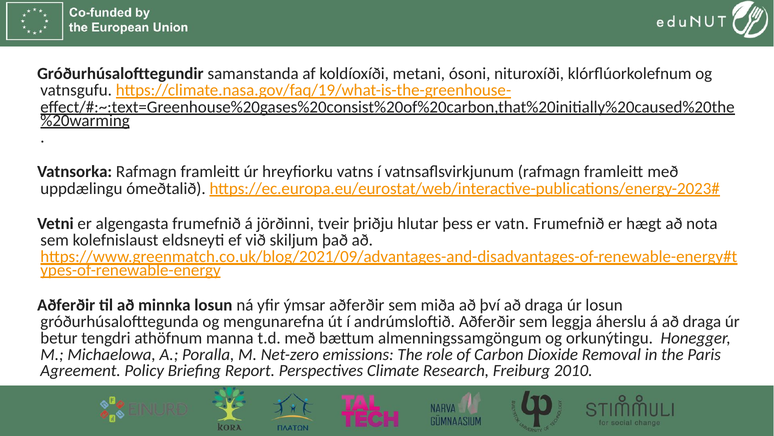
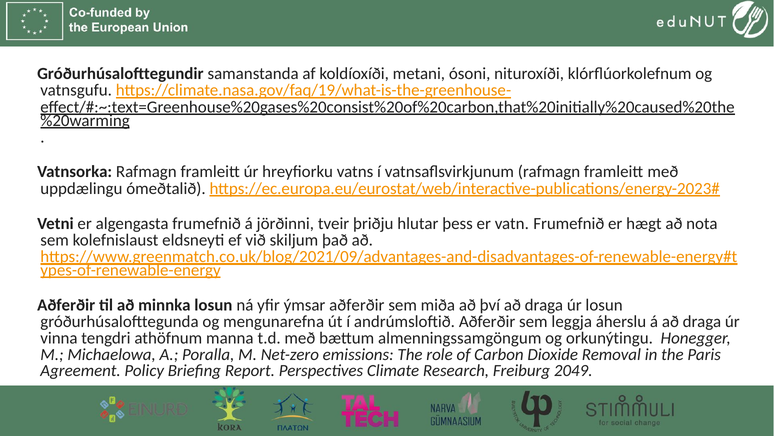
betur: betur -> vinna (59, 337)
2010: 2010 -> 2049 (573, 370)
